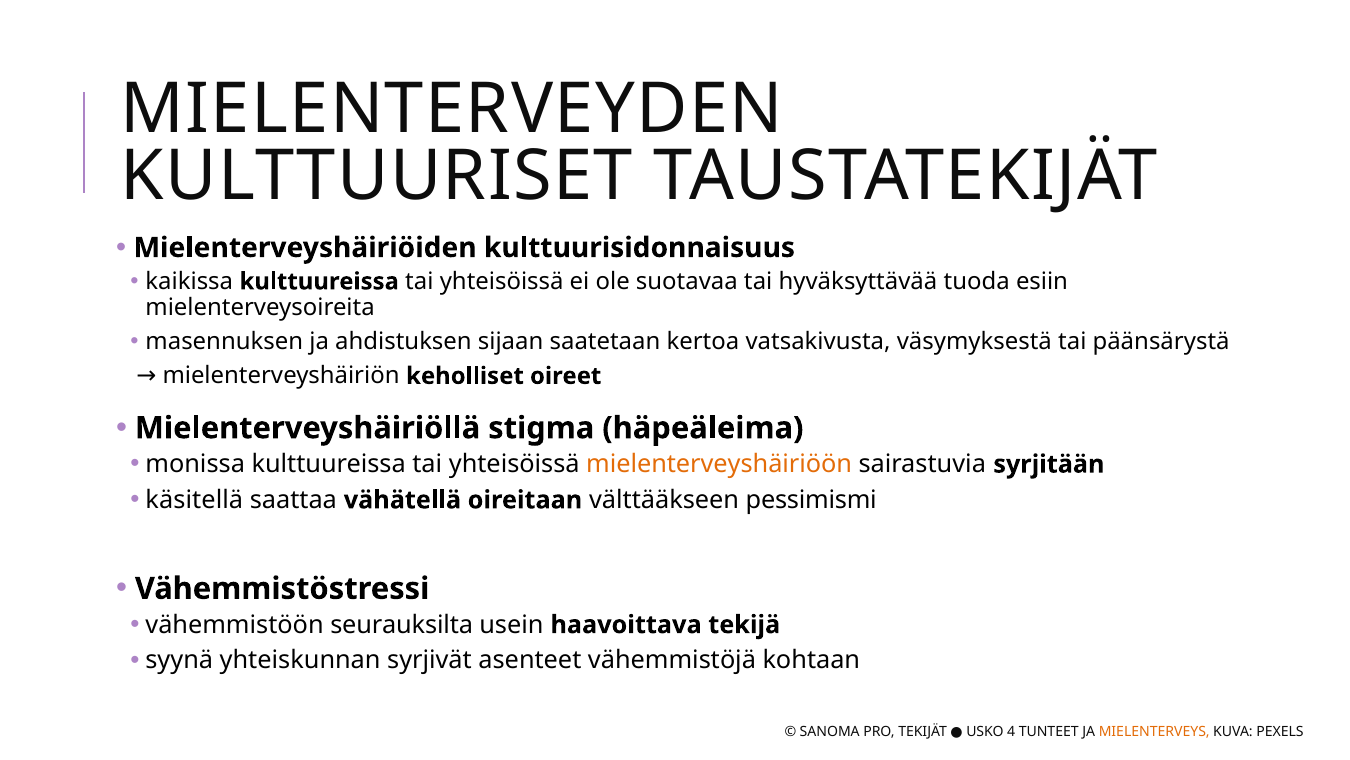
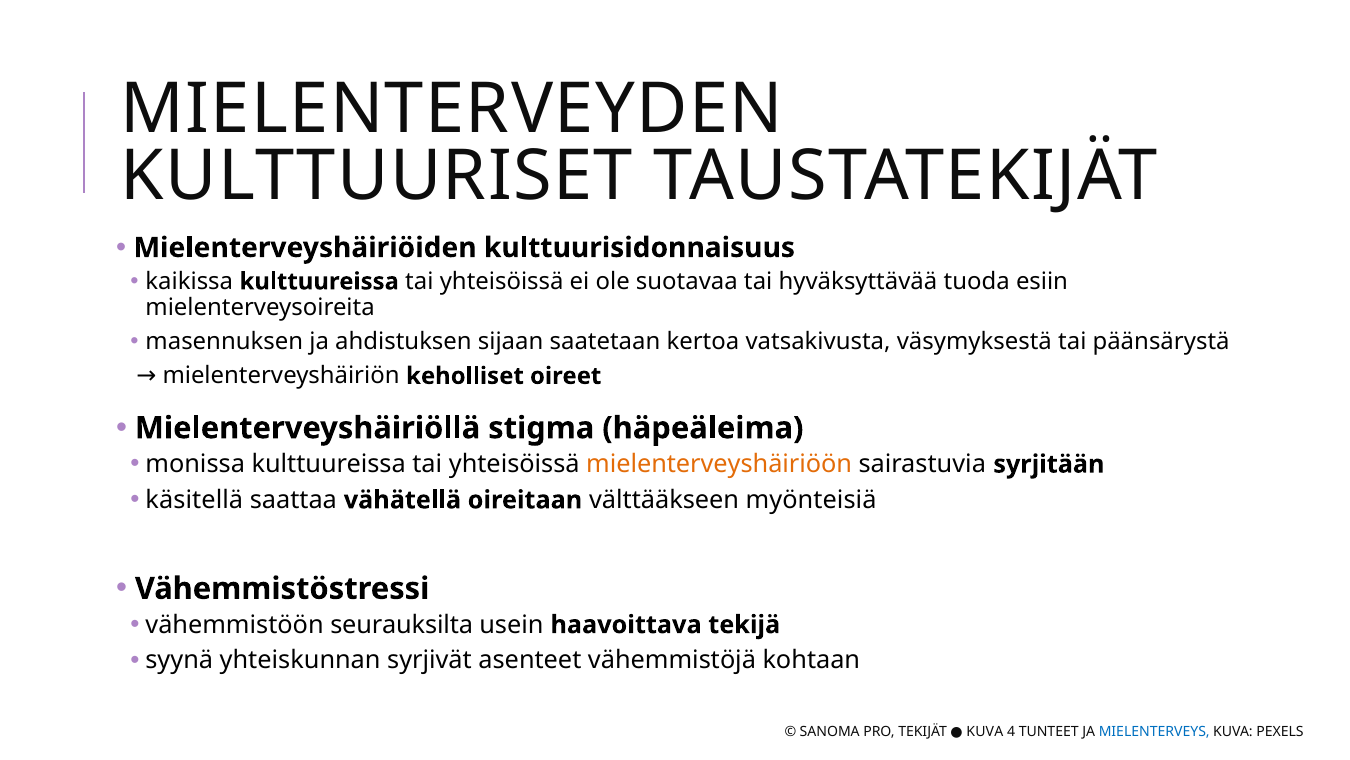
pessimismi: pessimismi -> myönteisiä (811, 500)
TEKIJÄT USKO: USKO -> KUVA (985, 731)
MIELENTERVEYS colour: orange -> blue (1154, 731)
